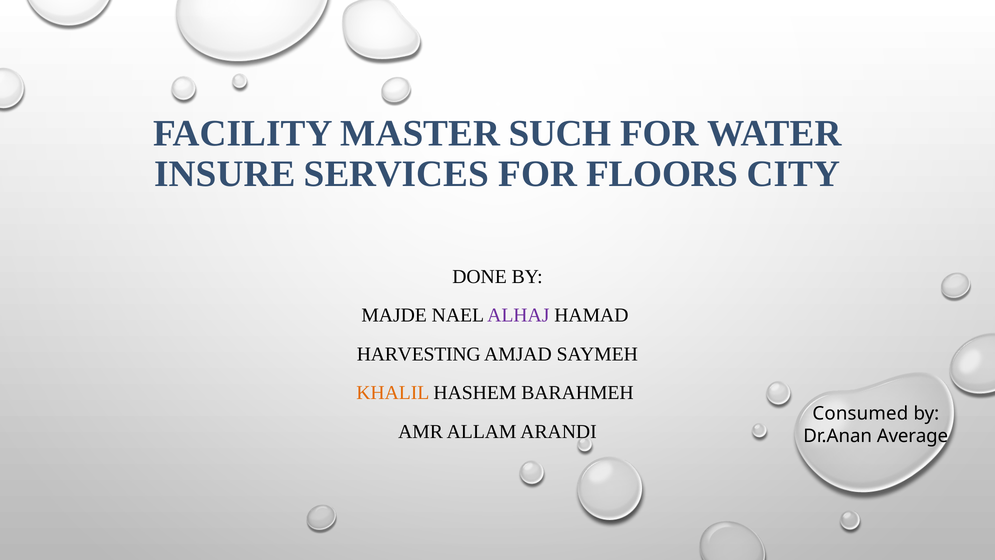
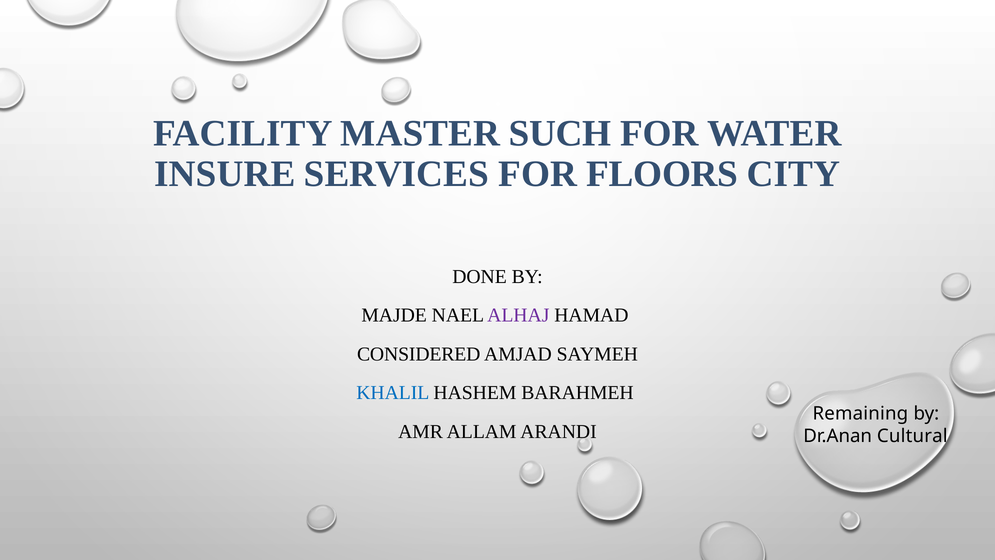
HARVESTING: HARVESTING -> CONSIDERED (419, 354)
KHALIL colour: orange -> blue (393, 393)
Consumed: Consumed -> Remaining (860, 413)
Average: Average -> Cultural (912, 436)
